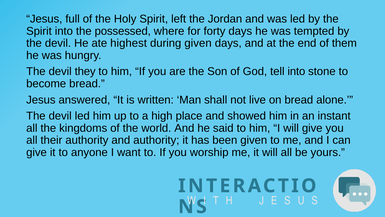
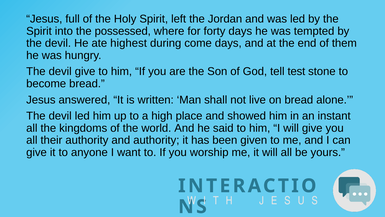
during given: given -> come (198, 43)
devil they: they -> give (85, 71)
tell into: into -> test (296, 71)
